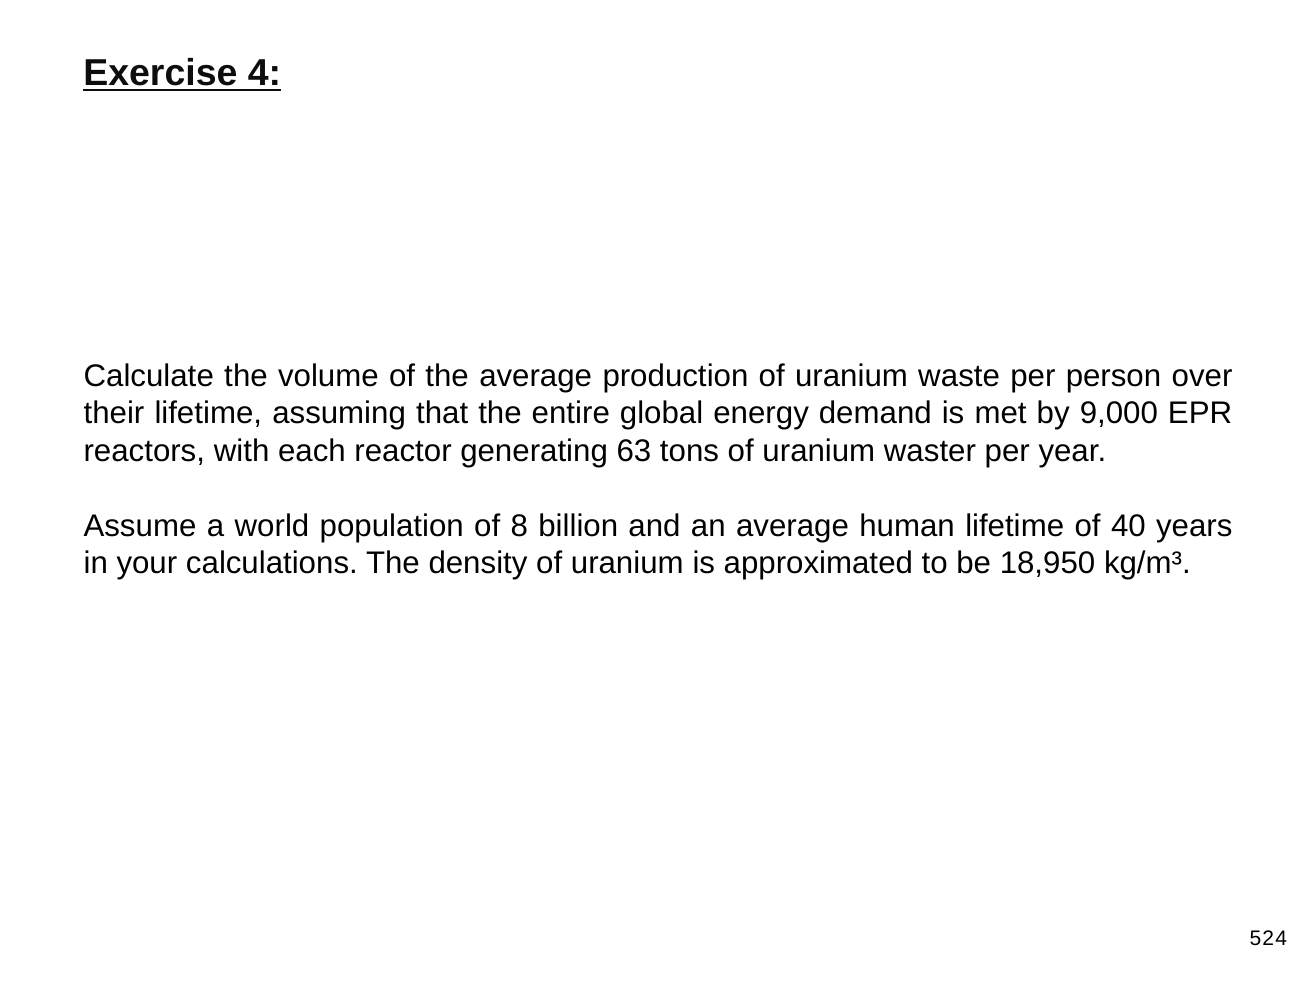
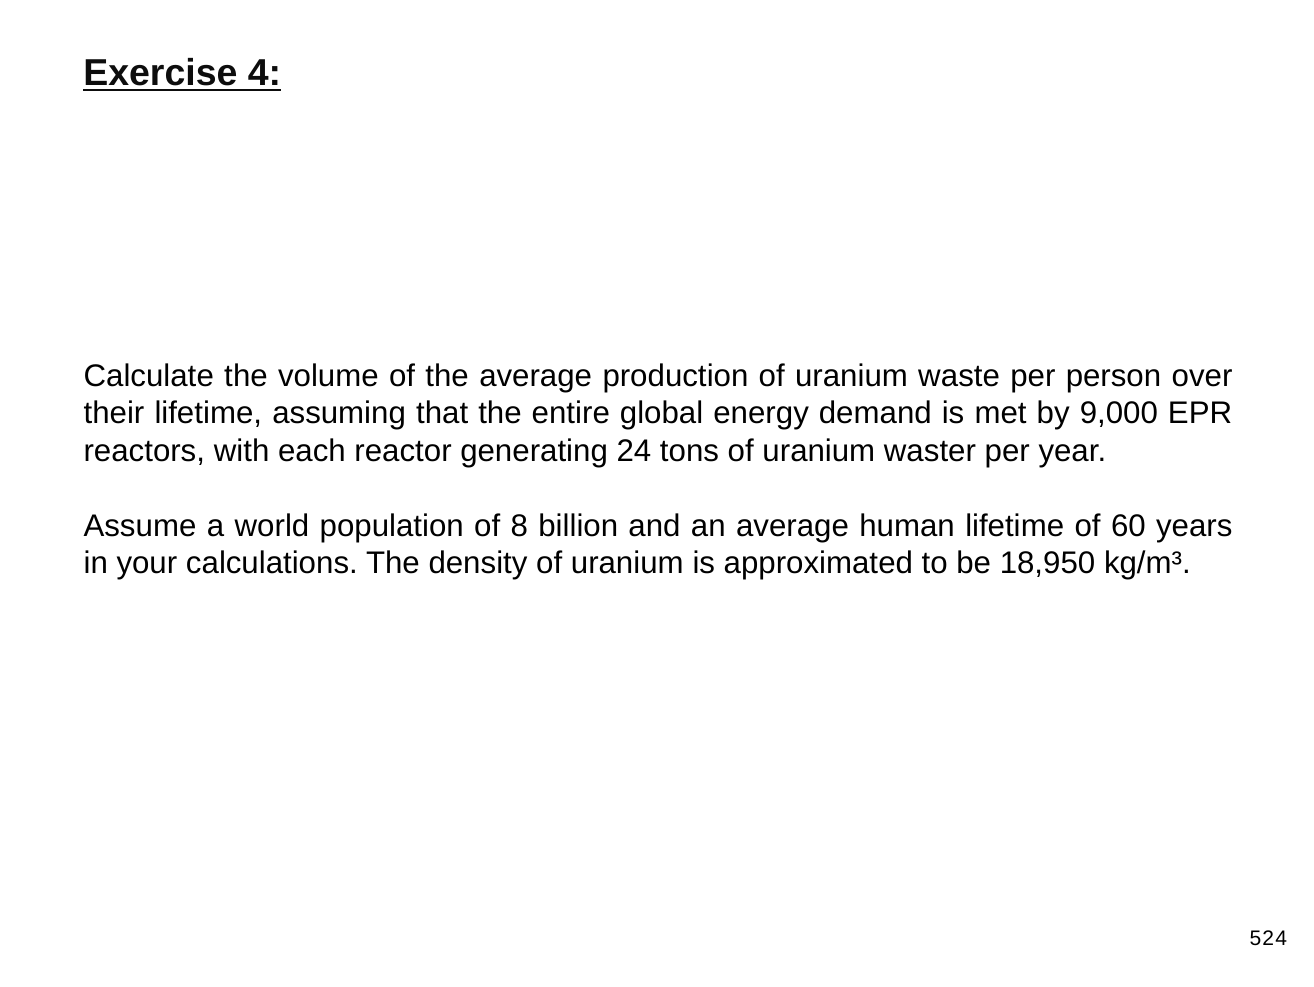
63: 63 -> 24 (634, 451)
40: 40 -> 60 (1128, 526)
